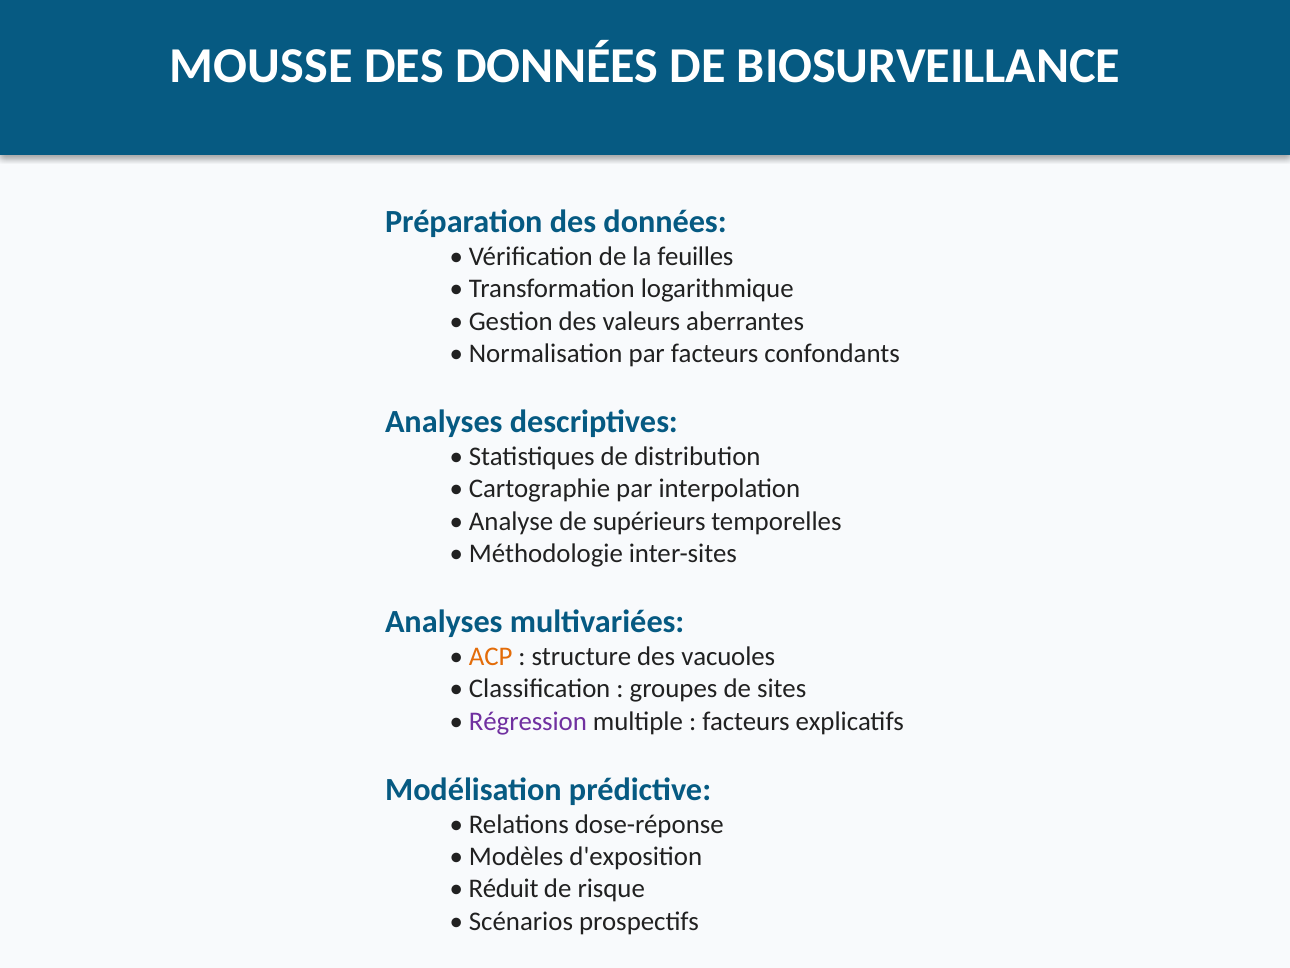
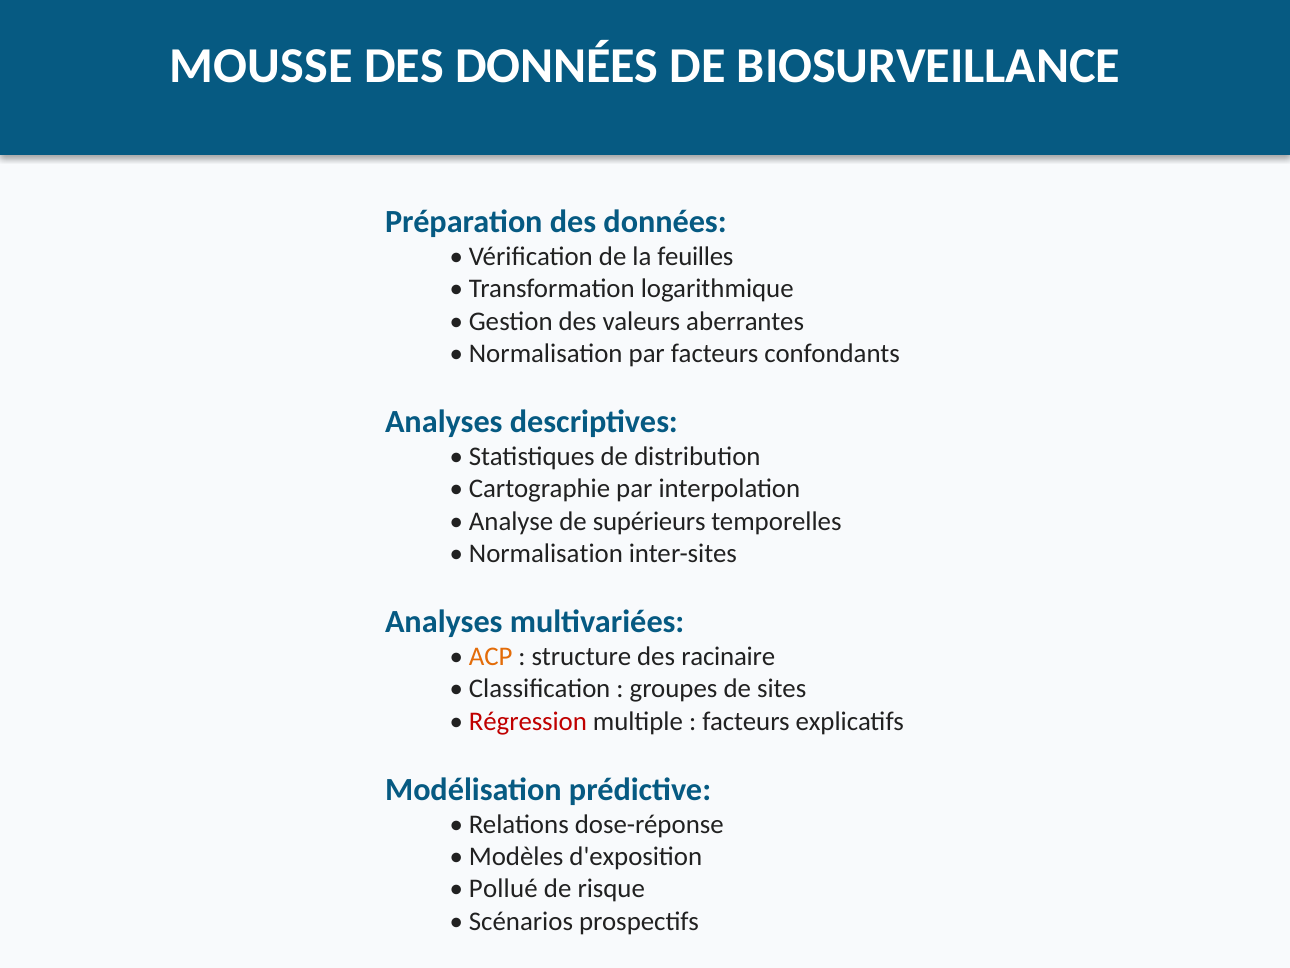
Méthodologie: Méthodologie -> Normalisation (546, 553)
vacuoles: vacuoles -> racinaire (728, 656)
Régression colour: purple -> red (528, 721)
Réduit: Réduit -> Pollué (503, 889)
